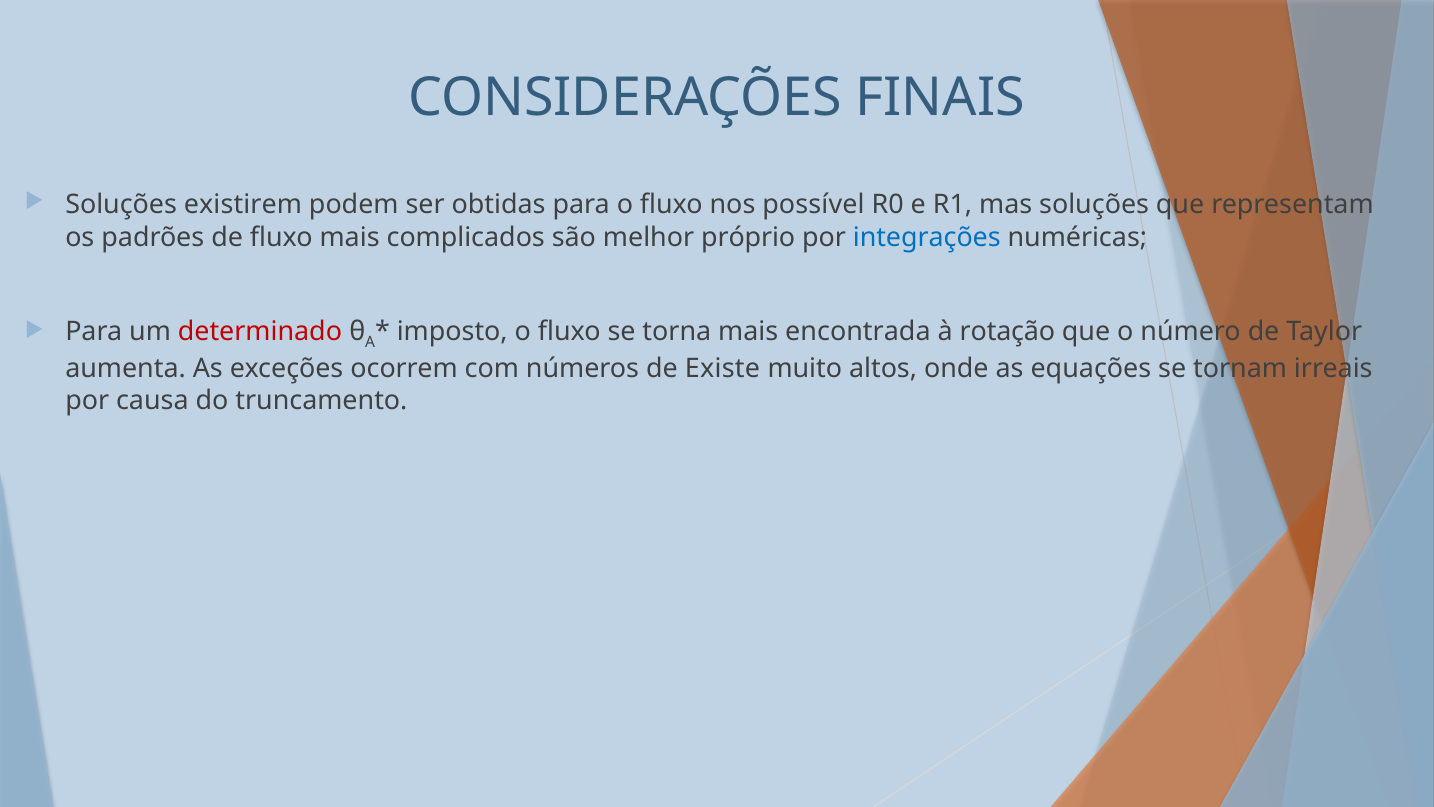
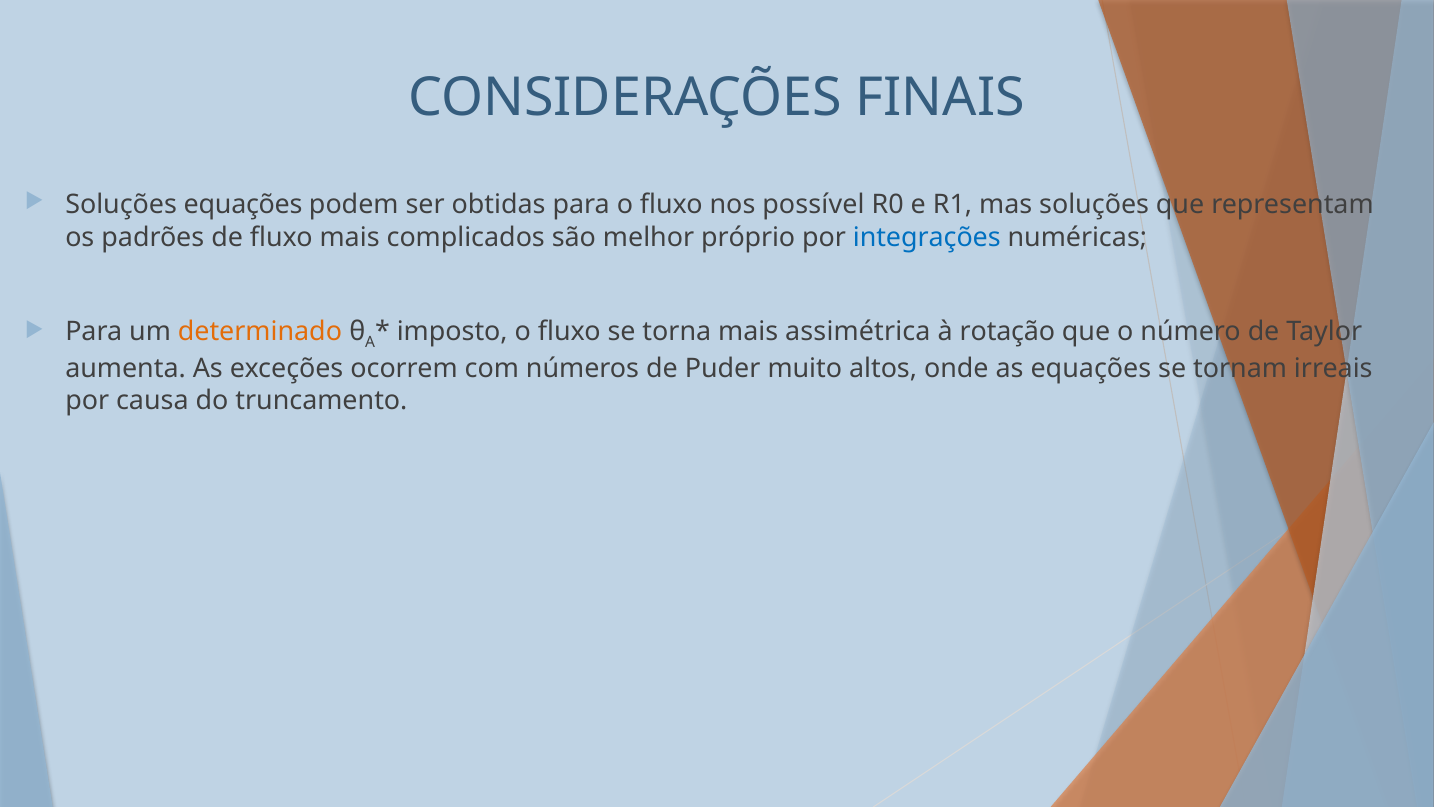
Soluções existirem: existirem -> equações (243, 205)
determinado colour: red -> orange (260, 332)
encontrada: encontrada -> assimétrica (858, 332)
Existe: Existe -> Puder (723, 368)
